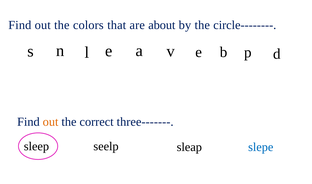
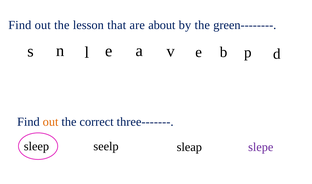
colors: colors -> lesson (88, 25)
circle--------: circle-------- -> green-------- (245, 25)
slepe colour: blue -> purple (261, 147)
